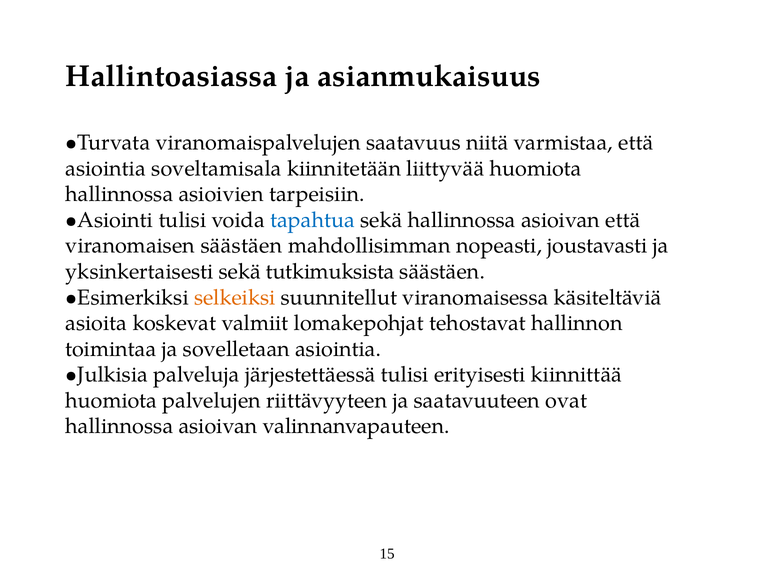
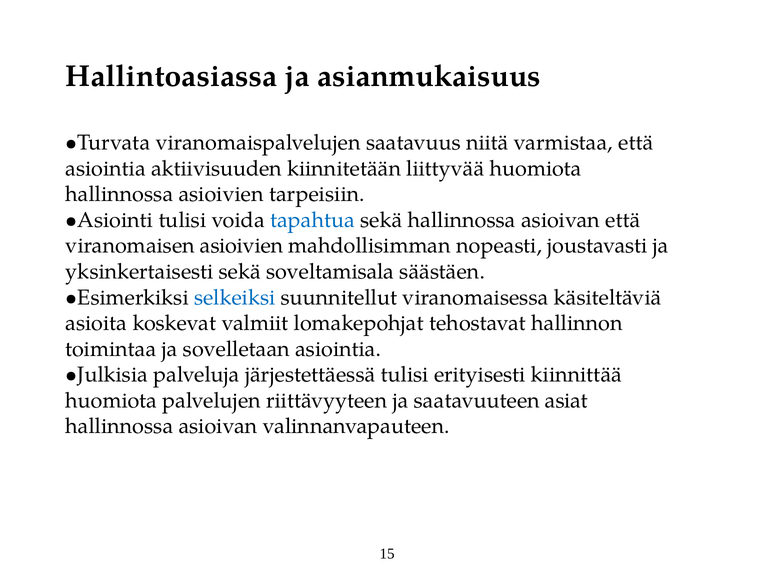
soveltamisala: soveltamisala -> aktiivisuuden (217, 169)
viranomaisen säästäen: säästäen -> asioivien (242, 246)
tutkimuksista: tutkimuksista -> soveltamisala (330, 272)
selkeiksi colour: orange -> blue (235, 298)
ovat: ovat -> asiat (566, 401)
